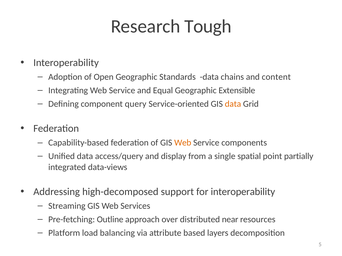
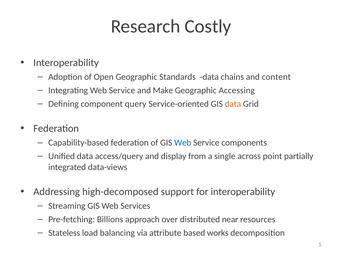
Tough: Tough -> Costly (208, 26)
Equal: Equal -> Make (163, 91)
Extensible: Extensible -> Accessing (237, 91)
Web colour: orange -> blue (183, 143)
spatial: spatial -> across (249, 157)
Outline: Outline -> Billions (110, 220)
Platform: Platform -> Stateless (64, 233)
layers: layers -> works (218, 233)
